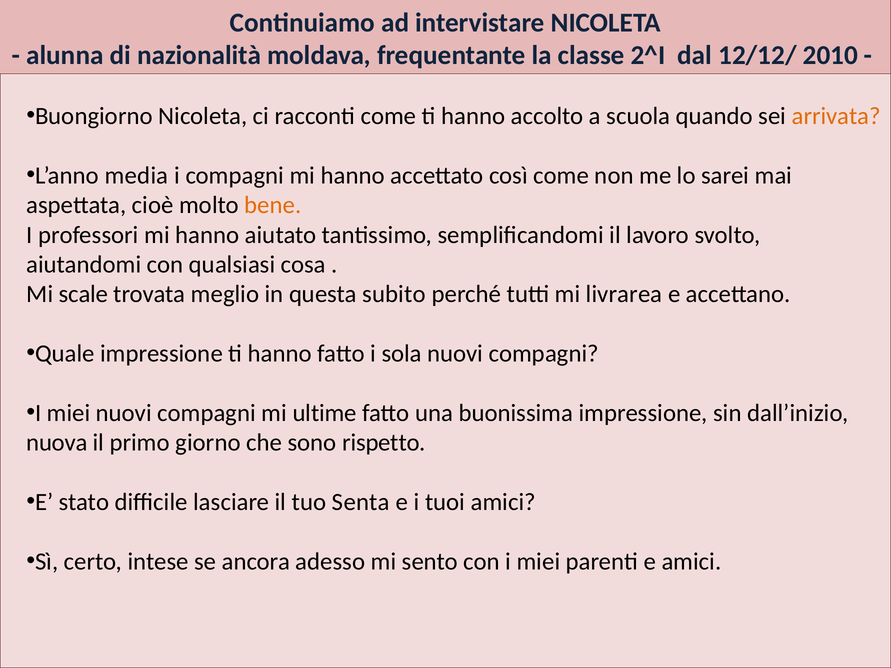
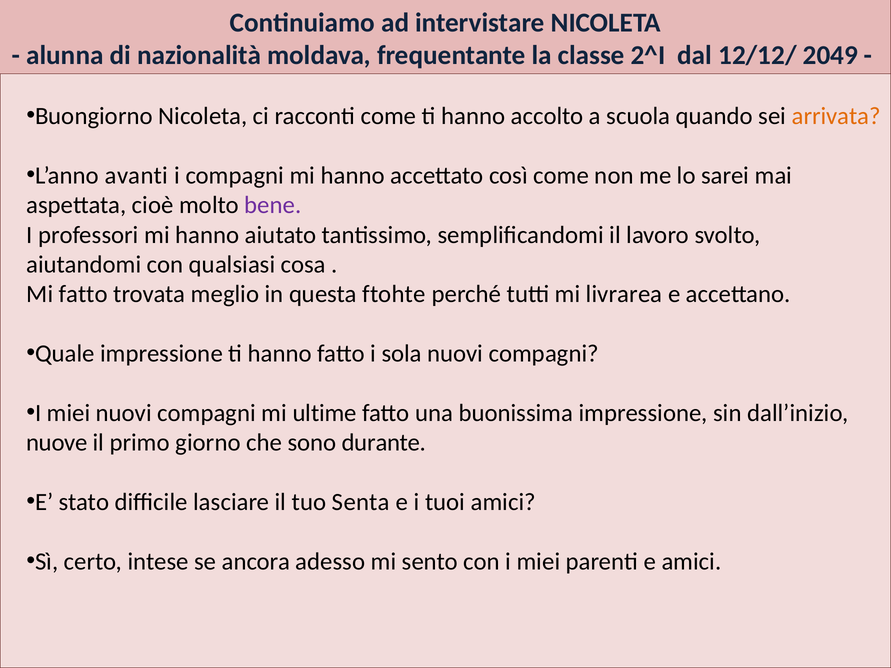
2010: 2010 -> 2049 (830, 55)
media: media -> avanti (136, 176)
bene colour: orange -> purple (273, 205)
Mi scale: scale -> fatto (83, 294)
subito: subito -> ftohte (394, 294)
nuova: nuova -> nuove (57, 443)
rispetto: rispetto -> durante (384, 443)
